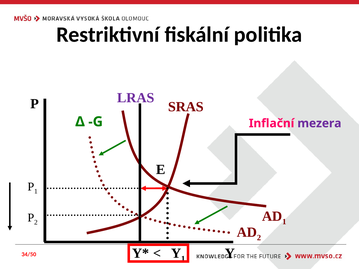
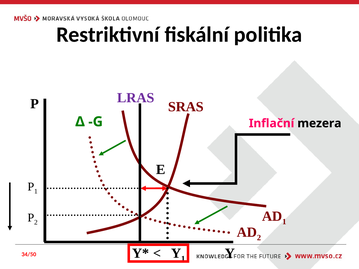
mezera colour: purple -> black (319, 123)
